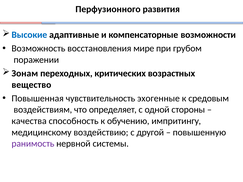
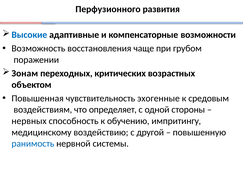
мире: мире -> чаще (144, 49)
вещество: вещество -> объектом (31, 85)
качества: качества -> нервных (29, 121)
ранимость colour: purple -> blue (33, 144)
